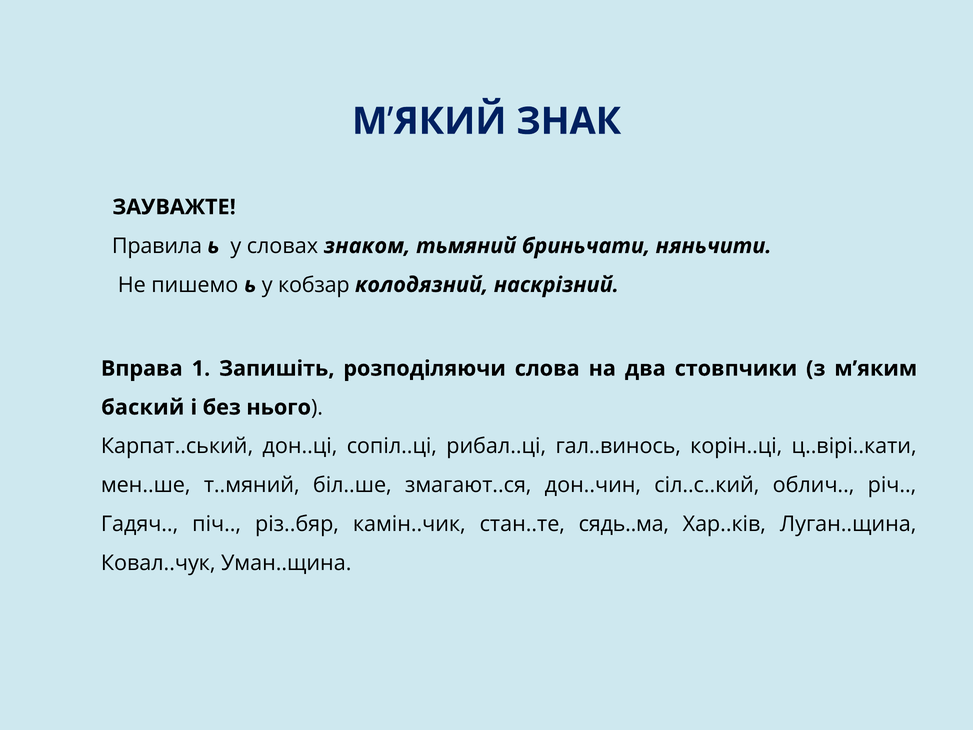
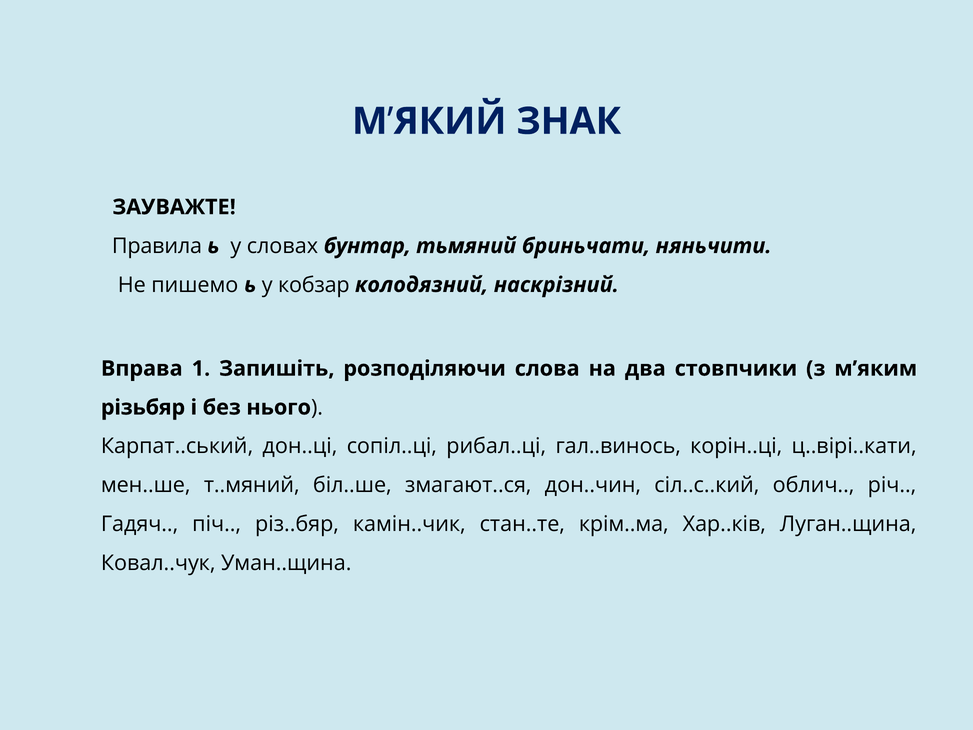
знаком: знаком -> бунтар (367, 246)
баский: баский -> різьбяр (143, 407)
сядь..ма: сядь..ма -> крім..ма (624, 524)
